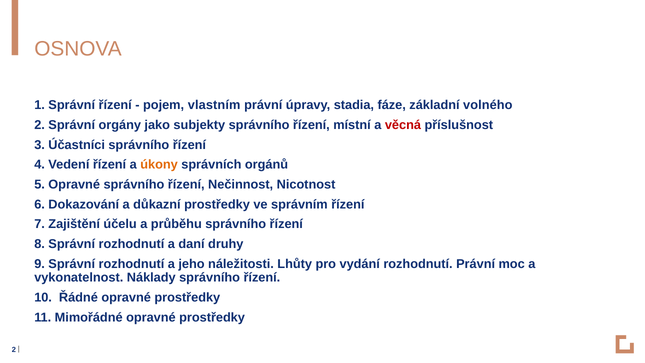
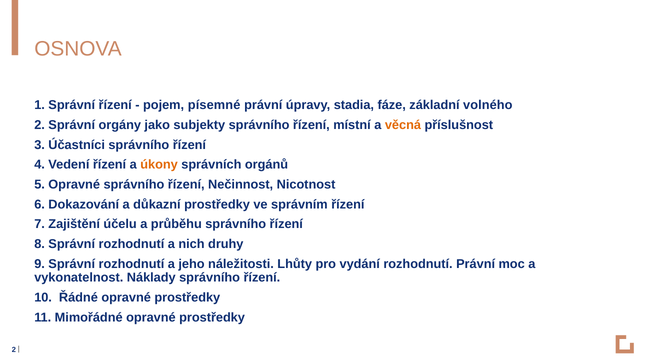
vlastním: vlastním -> písemné (214, 105)
věcná colour: red -> orange (403, 125)
daní: daní -> nich (192, 244)
